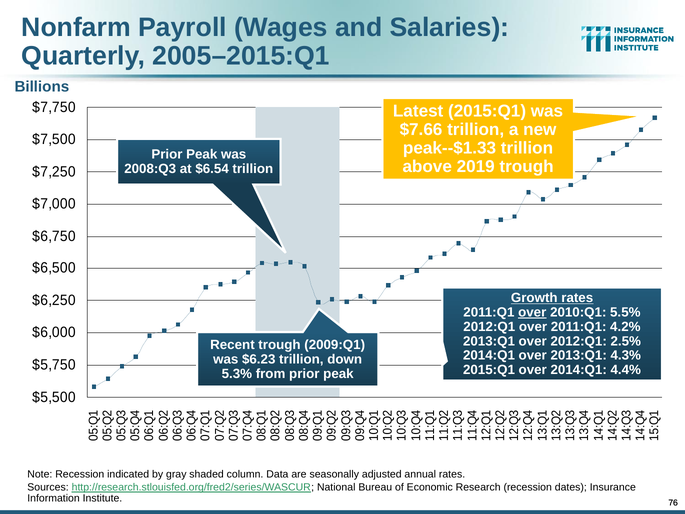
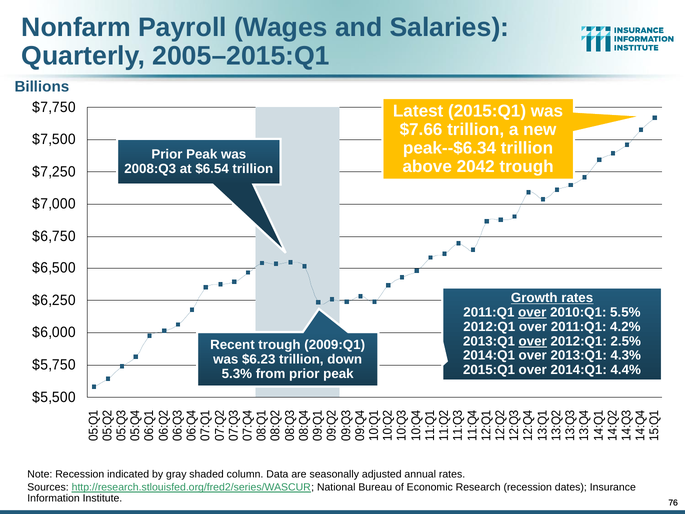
peak--$1.33: peak--$1.33 -> peak--$6.34 (450, 148)
2019: 2019 -> 2042 (476, 166)
over underline: none -> present (533, 341)
